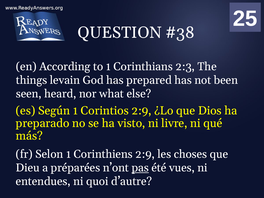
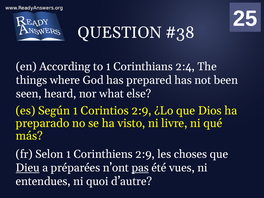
2:3: 2:3 -> 2:4 (185, 67)
levain: levain -> where (65, 80)
Dieu underline: none -> present (28, 168)
